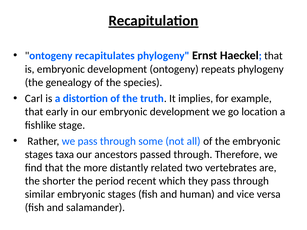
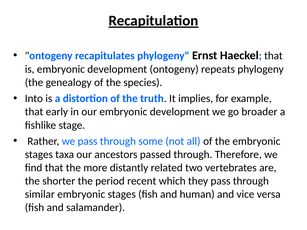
Carl: Carl -> Into (34, 99)
location: location -> broader (259, 112)
